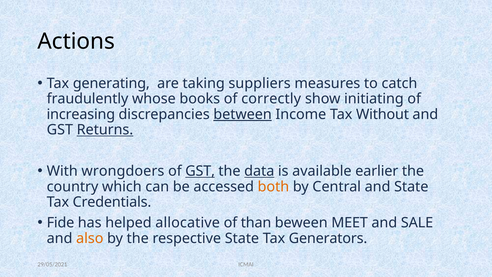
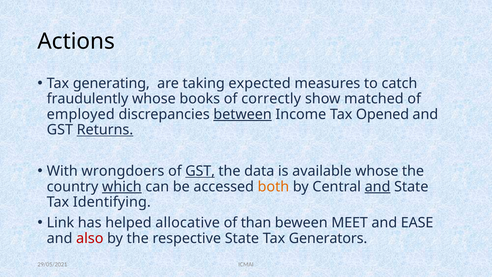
suppliers: suppliers -> expected (260, 83)
initiating: initiating -> matched (374, 99)
increasing: increasing -> employed (81, 114)
Without: Without -> Opened (382, 114)
data underline: present -> none (259, 171)
available earlier: earlier -> whose (377, 171)
which underline: none -> present (122, 186)
and underline: none -> present (378, 186)
Credentials: Credentials -> Identifying (112, 202)
Fide: Fide -> Link (60, 223)
SALE: SALE -> EASE (417, 223)
also colour: orange -> red (90, 238)
